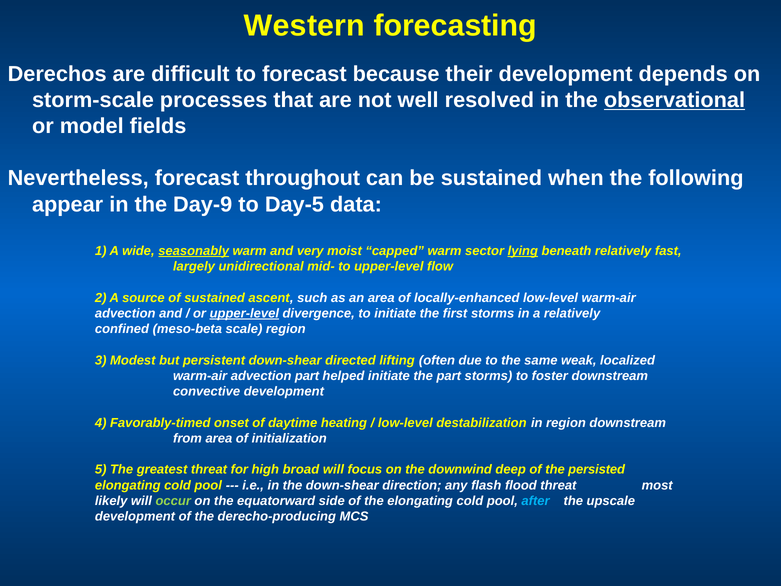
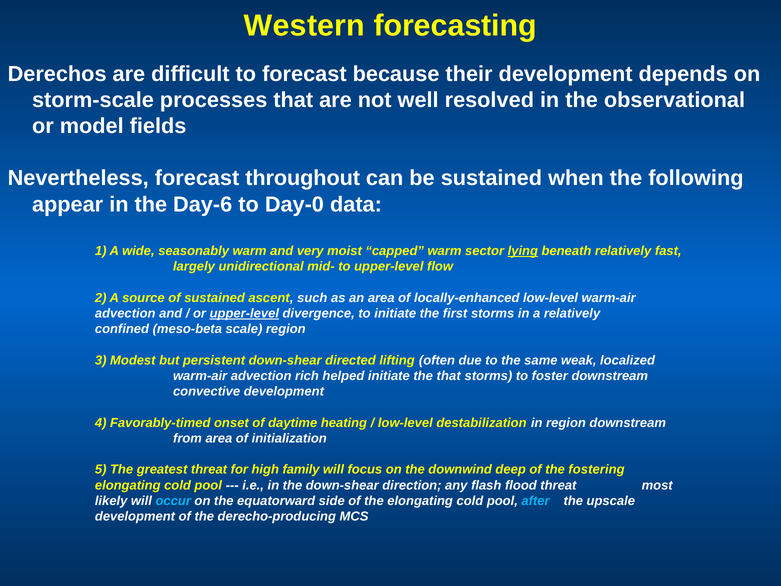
observational underline: present -> none (674, 100)
Day-9: Day-9 -> Day-6 (203, 204)
Day-5: Day-5 -> Day-0 (294, 204)
seasonably underline: present -> none (194, 251)
advection part: part -> rich (307, 376)
the part: part -> that (449, 376)
broad: broad -> family (301, 470)
persisted: persisted -> fostering (597, 470)
occur colour: light green -> light blue (173, 501)
